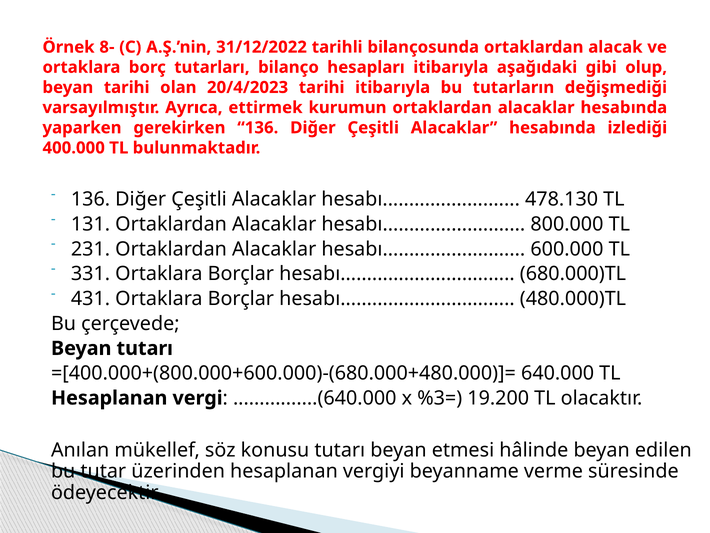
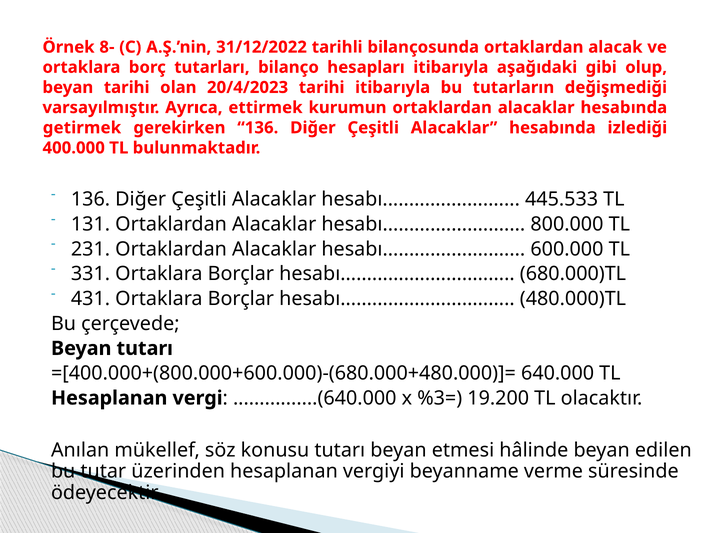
yaparken: yaparken -> getirmek (82, 128)
478.130: 478.130 -> 445.533 (562, 199)
